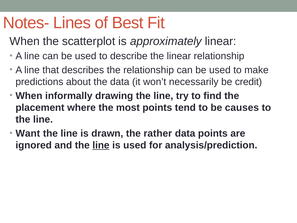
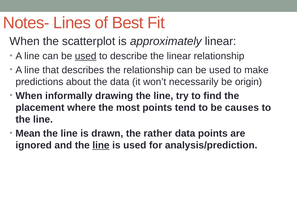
used underline: none -> present (86, 56)
credit: credit -> origin (248, 82)
Want: Want -> Mean (28, 133)
